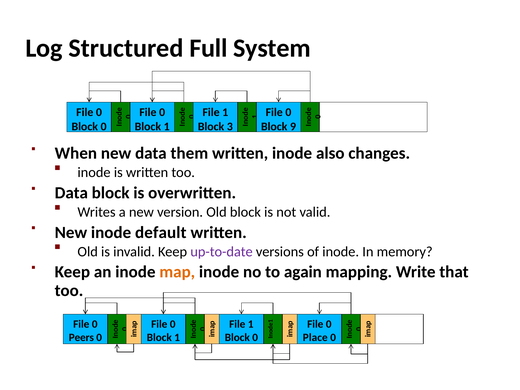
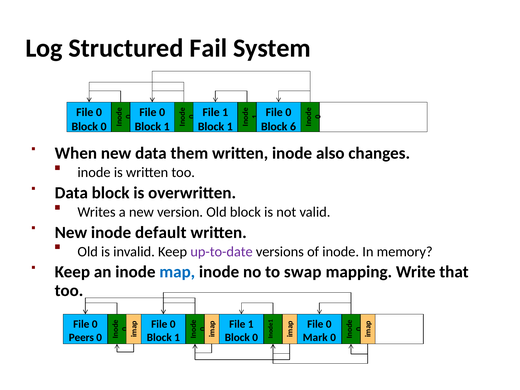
Full: Full -> Fail (208, 48)
3: 3 -> 1 (230, 127)
9: 9 -> 6 (293, 127)
map colour: orange -> blue (177, 272)
again: again -> swap (303, 272)
Place: Place -> Mark (315, 337)
